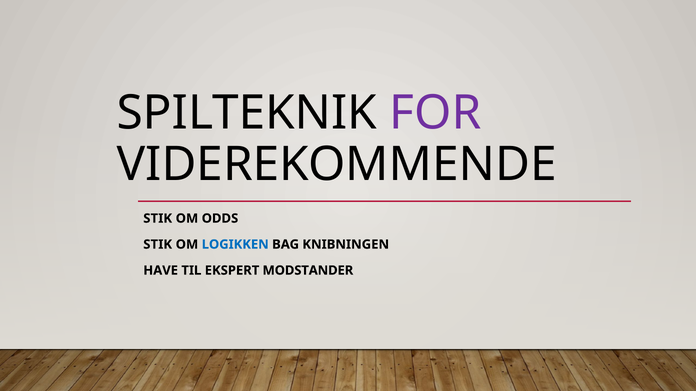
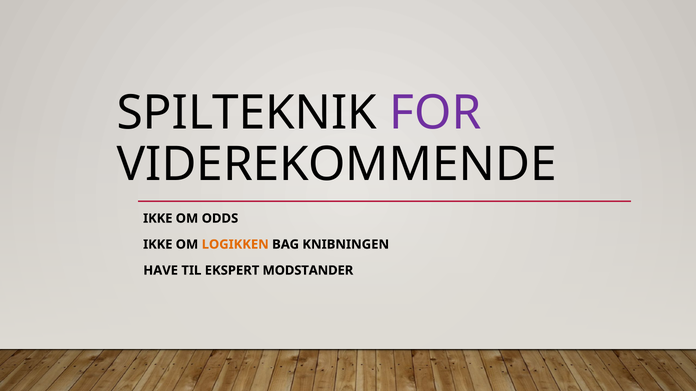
STIK: STIK -> IKKE (158, 219)
STIK: STIK -> IKKE (158, 245)
LOGIKKEN colour: blue -> orange (235, 245)
